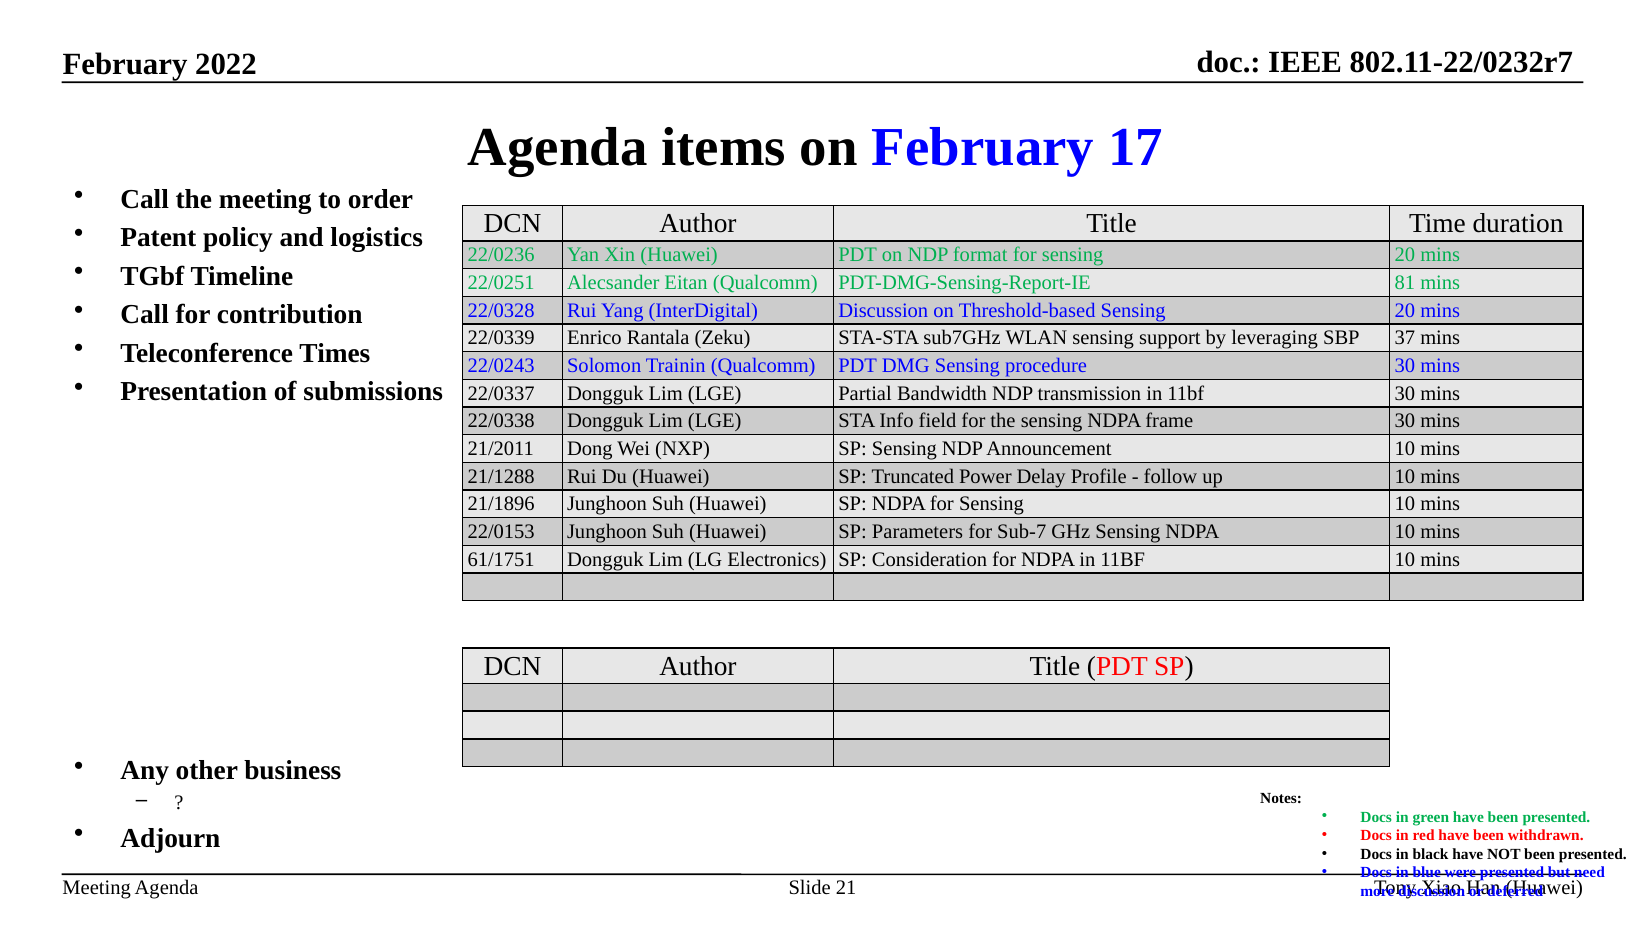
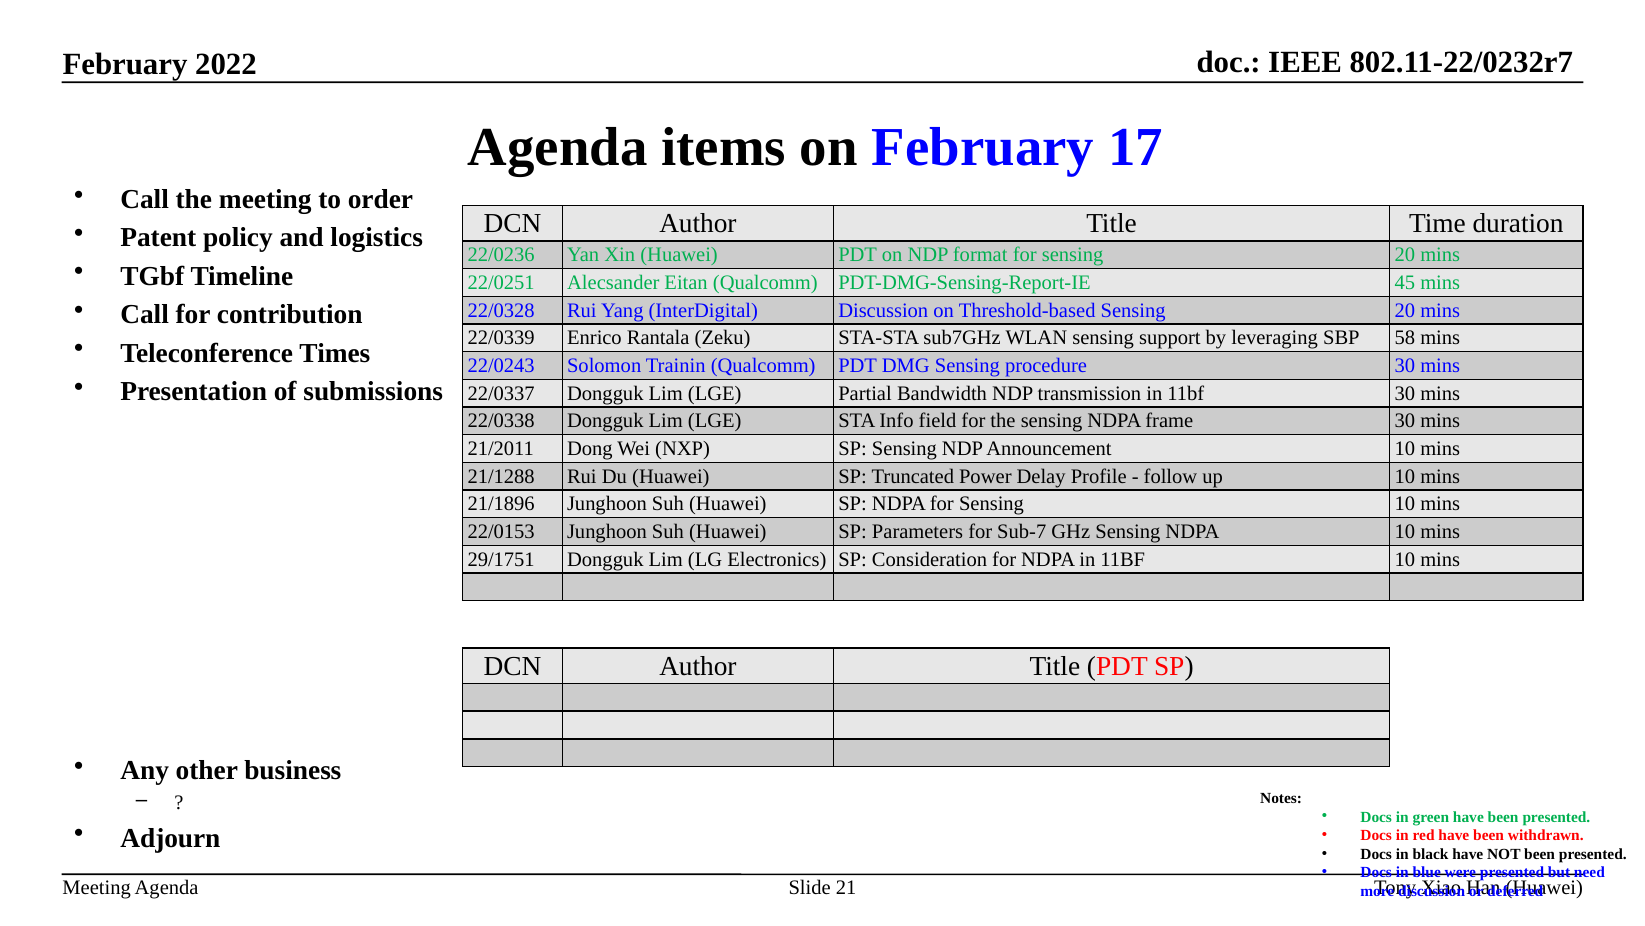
81: 81 -> 45 (1405, 282)
37: 37 -> 58 (1405, 338)
61/1751: 61/1751 -> 29/1751 (501, 559)
